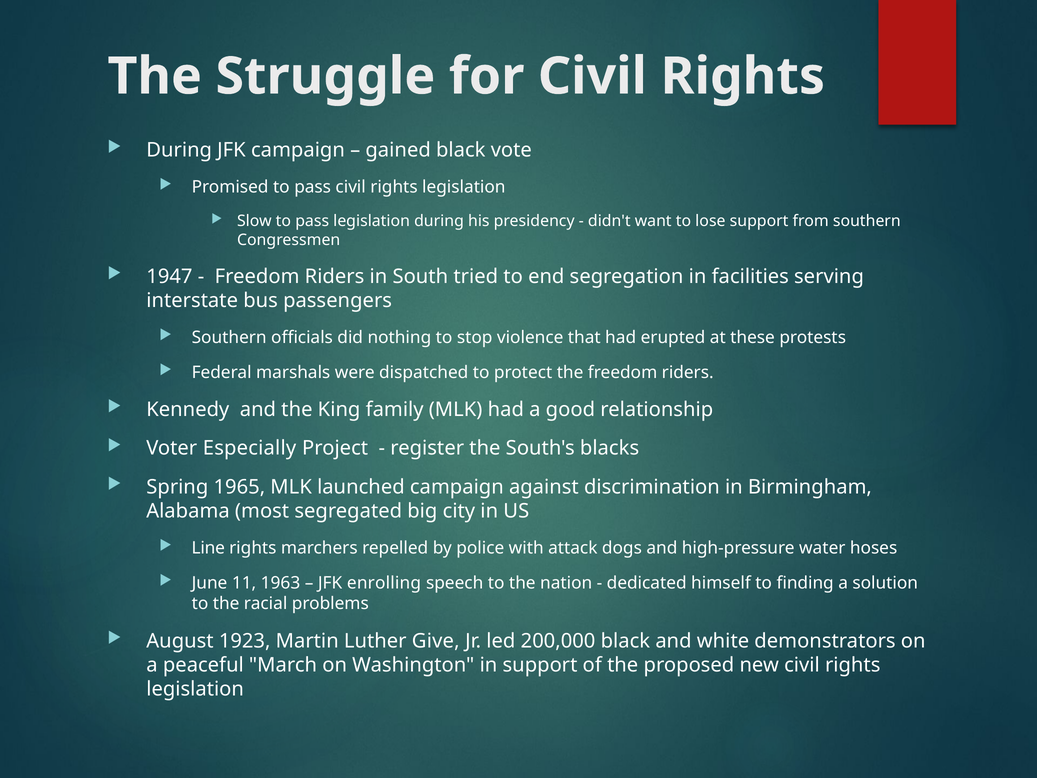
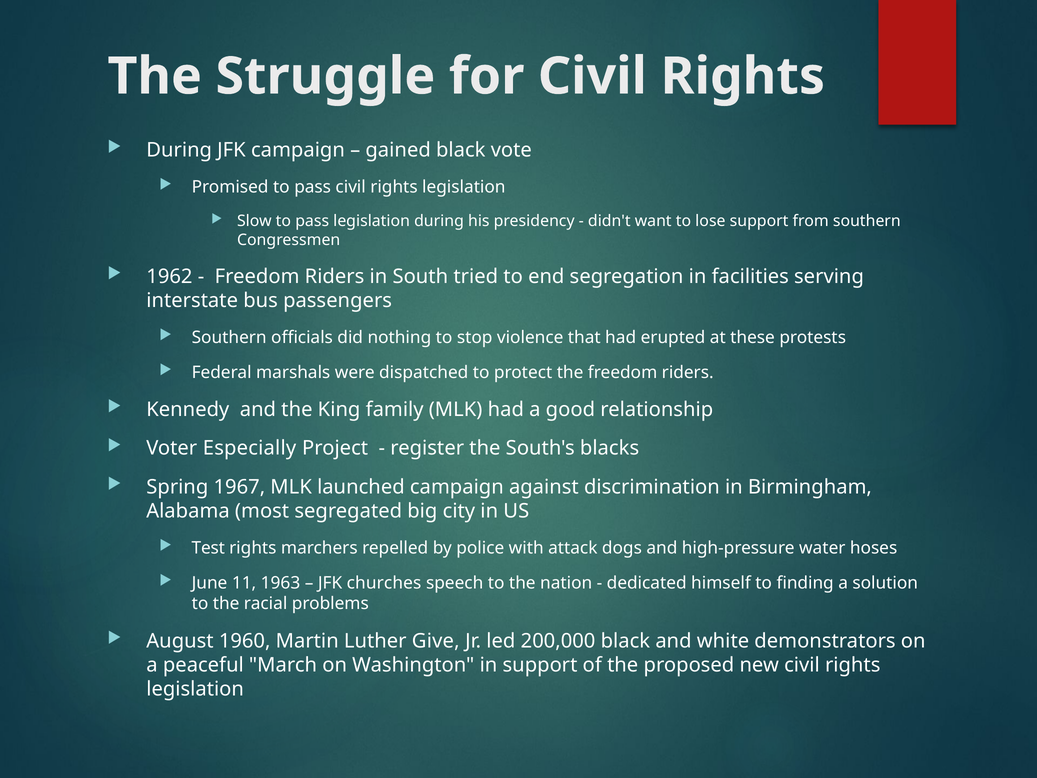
1947: 1947 -> 1962 (169, 276)
1965: 1965 -> 1967 (239, 487)
Line: Line -> Test (208, 548)
enrolling: enrolling -> churches (384, 583)
1923: 1923 -> 1960 (245, 641)
